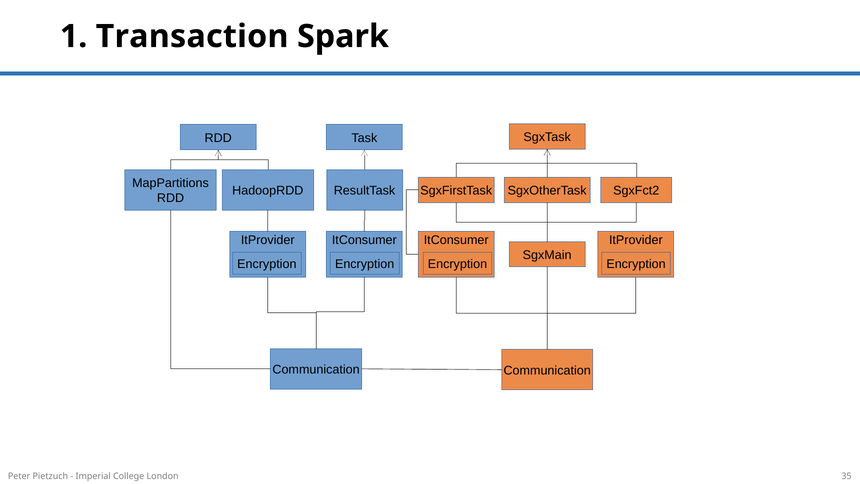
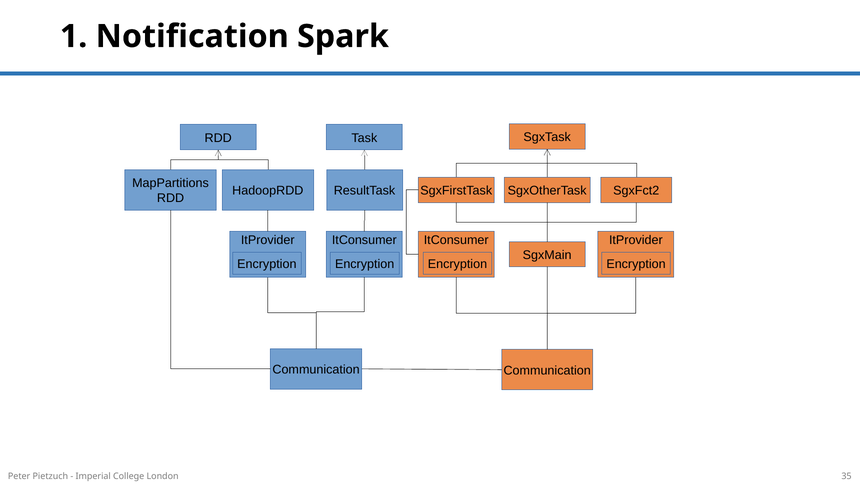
Transaction: Transaction -> Notification (192, 36)
